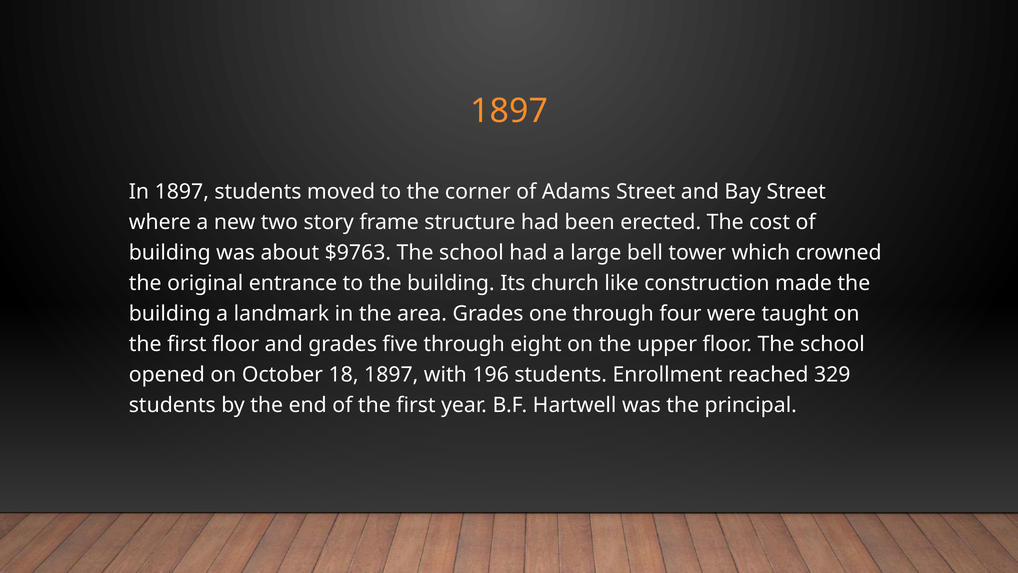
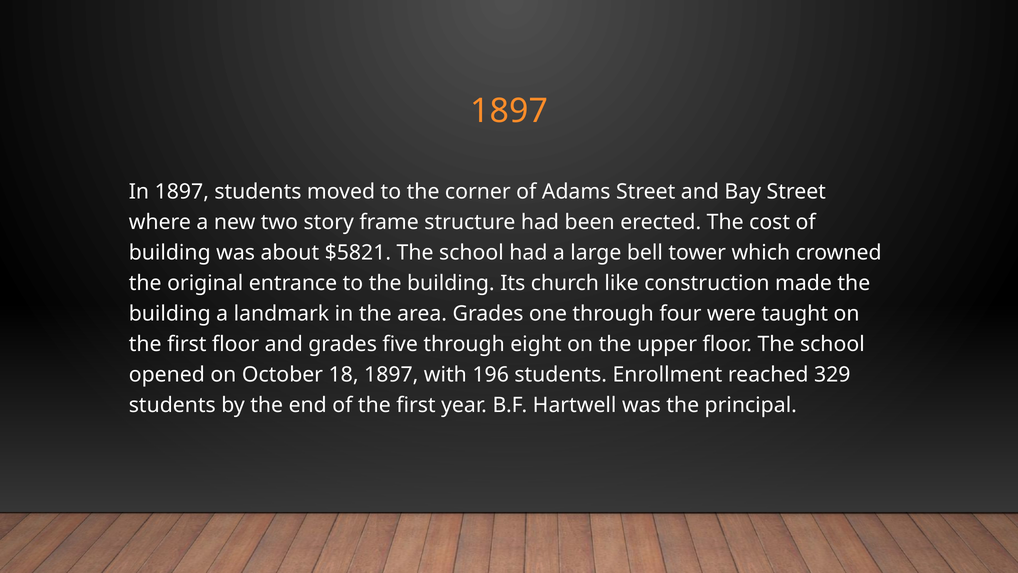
$9763: $9763 -> $5821 (358, 252)
